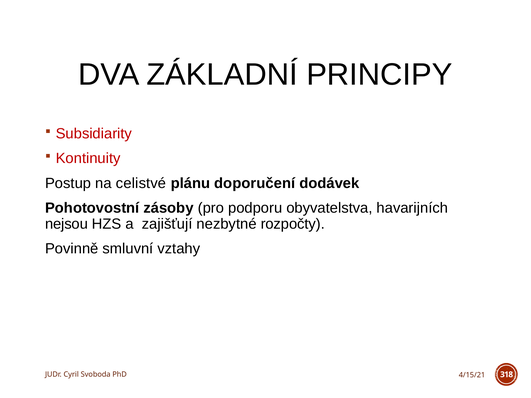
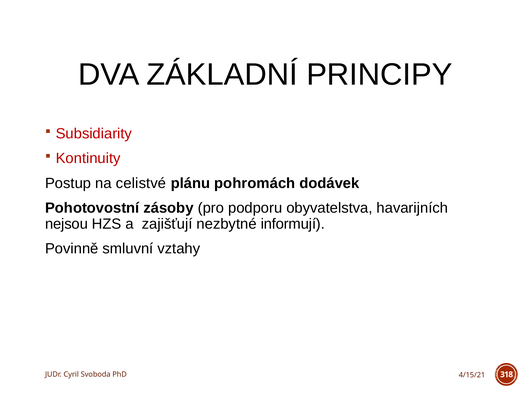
doporučení: doporučení -> pohromách (255, 183)
rozpočty: rozpočty -> informují (293, 224)
